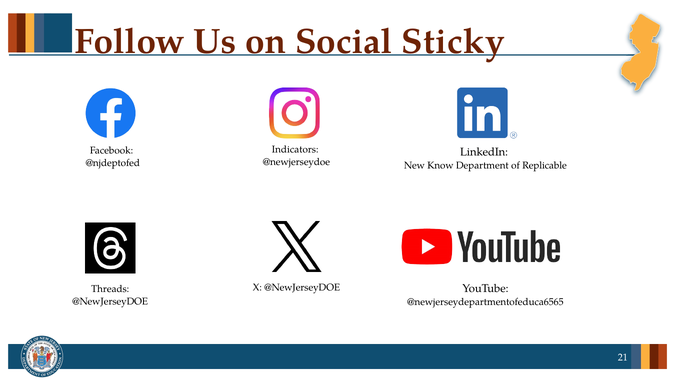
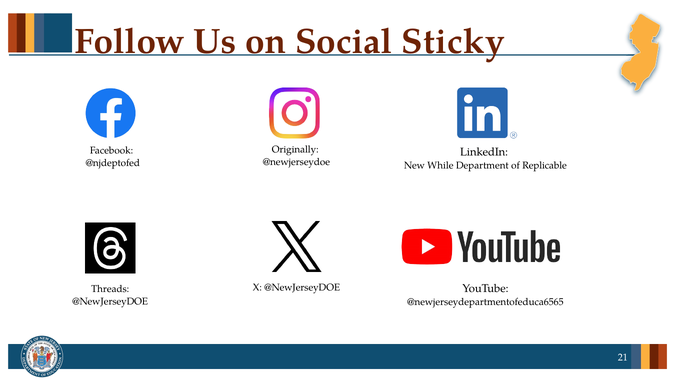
Indicators: Indicators -> Originally (295, 149)
Know: Know -> While (440, 165)
